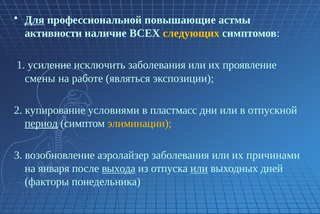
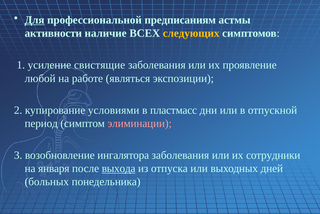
повышающие: повышающие -> предписаниям (180, 20)
исключить: исключить -> свистящие (100, 65)
смены: смены -> любой (40, 78)
период underline: present -> none (41, 123)
элиминации colour: yellow -> pink (140, 123)
аэролайзер: аэролайзер -> ингалятора (123, 155)
причинами: причинами -> сотрудники (273, 155)
или underline: present -> none (199, 168)
факторы: факторы -> больных (47, 181)
